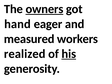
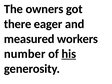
owners underline: present -> none (44, 9)
hand: hand -> there (18, 24)
realized: realized -> number (25, 54)
